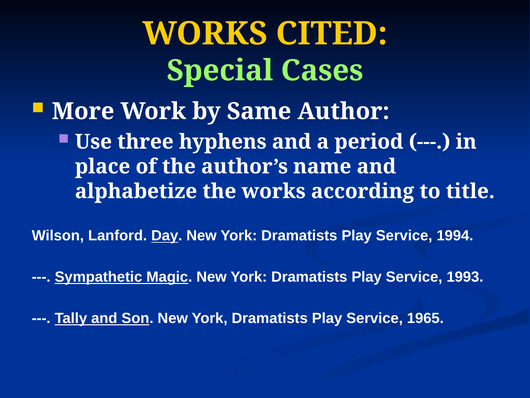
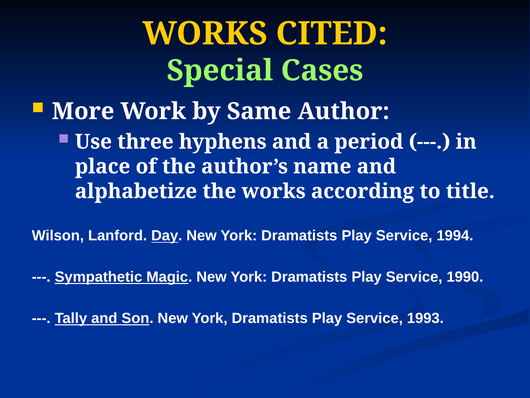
1993: 1993 -> 1990 (465, 277)
1965: 1965 -> 1993 (425, 318)
